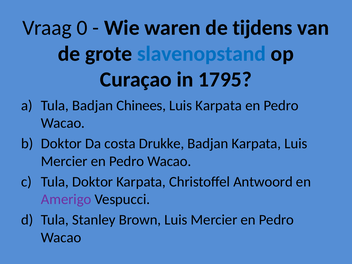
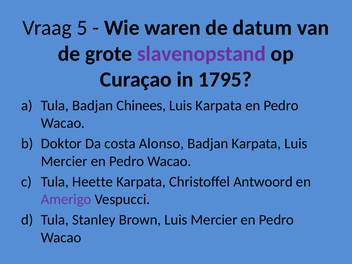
0: 0 -> 5 (82, 28)
tijdens: tijdens -> datum (262, 28)
slavenopstand colour: blue -> purple (202, 54)
Drukke: Drukke -> Alonso (161, 144)
Tula Doktor: Doktor -> Heette (93, 182)
